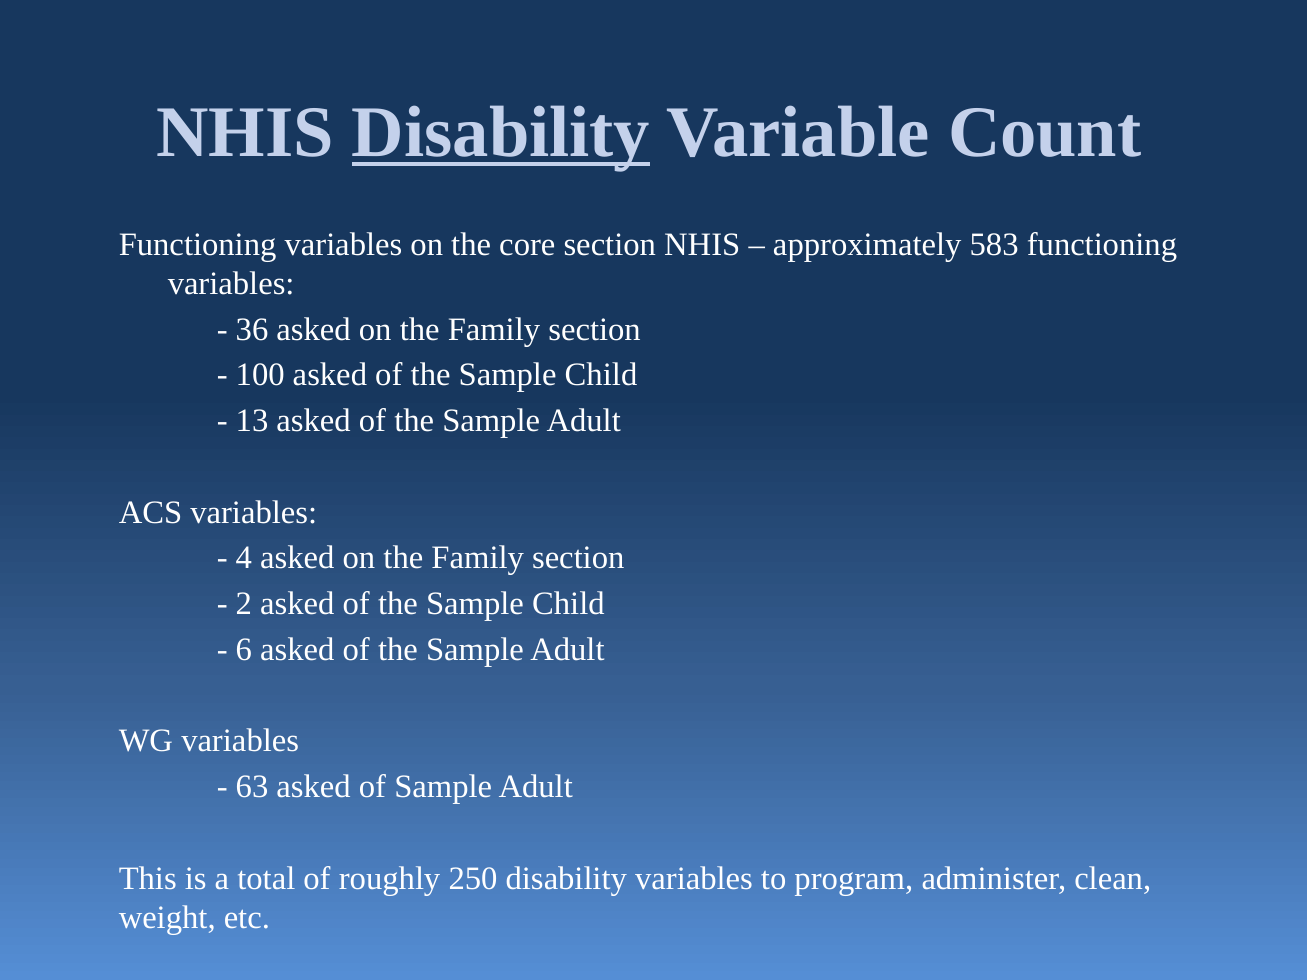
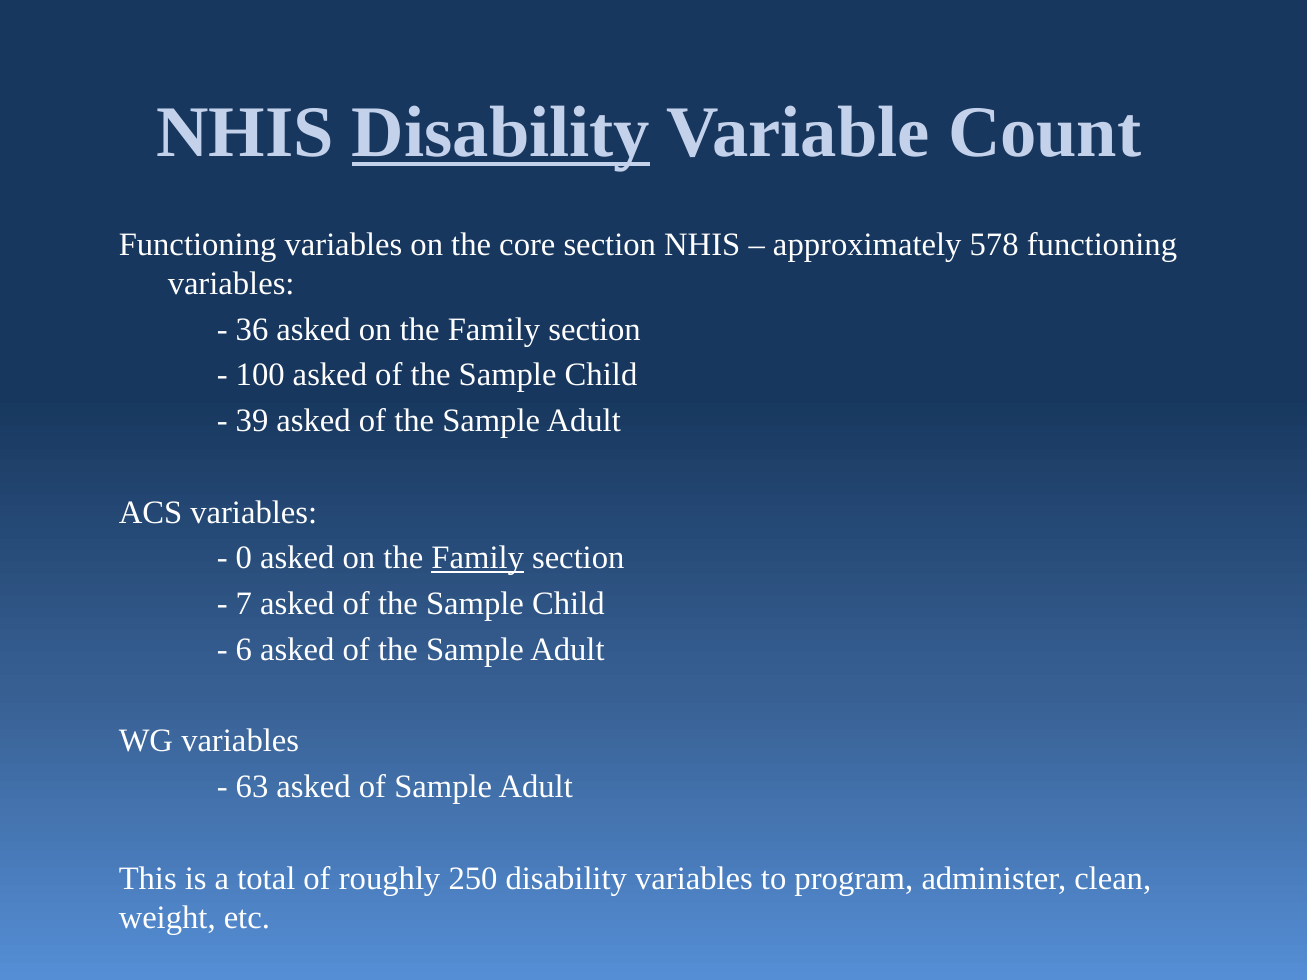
583: 583 -> 578 (994, 245)
13: 13 -> 39 (252, 421)
4: 4 -> 0 (244, 558)
Family underline: none -> present (478, 558)
2: 2 -> 7 (244, 604)
